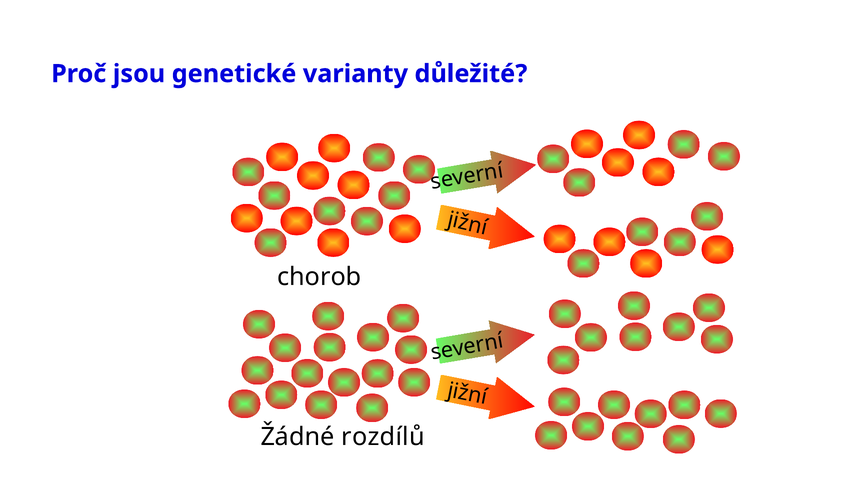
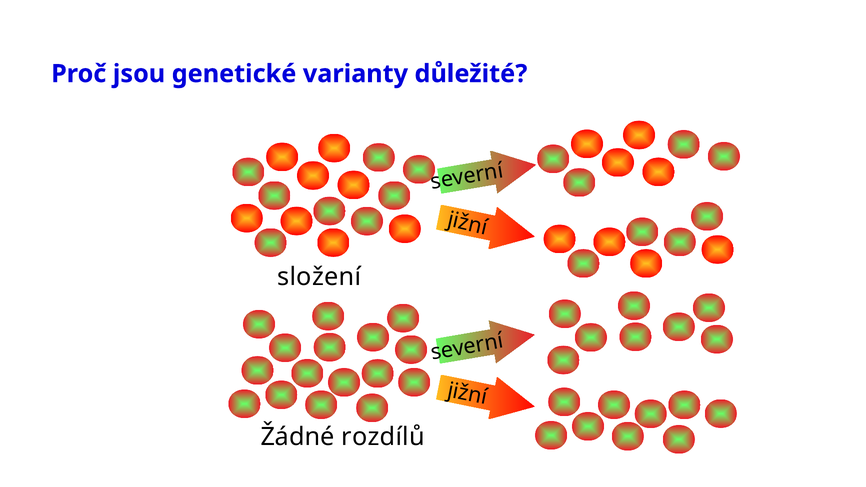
chorob: chorob -> složení (319, 277)
